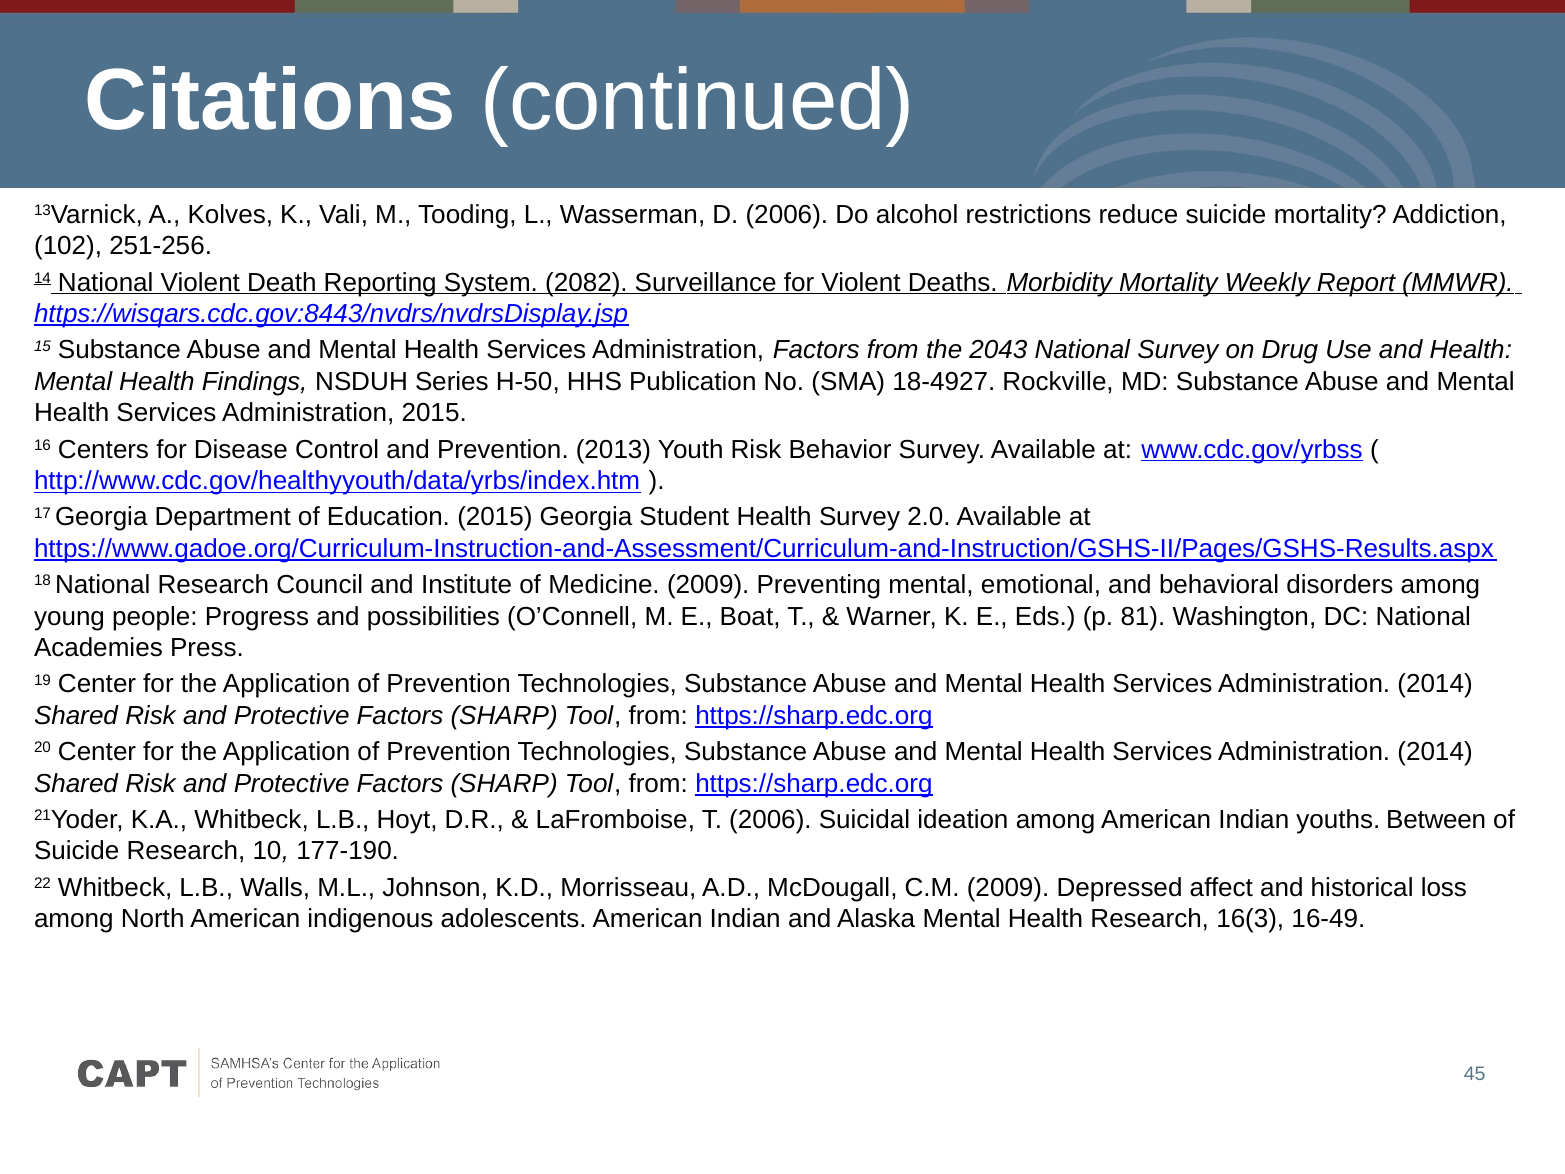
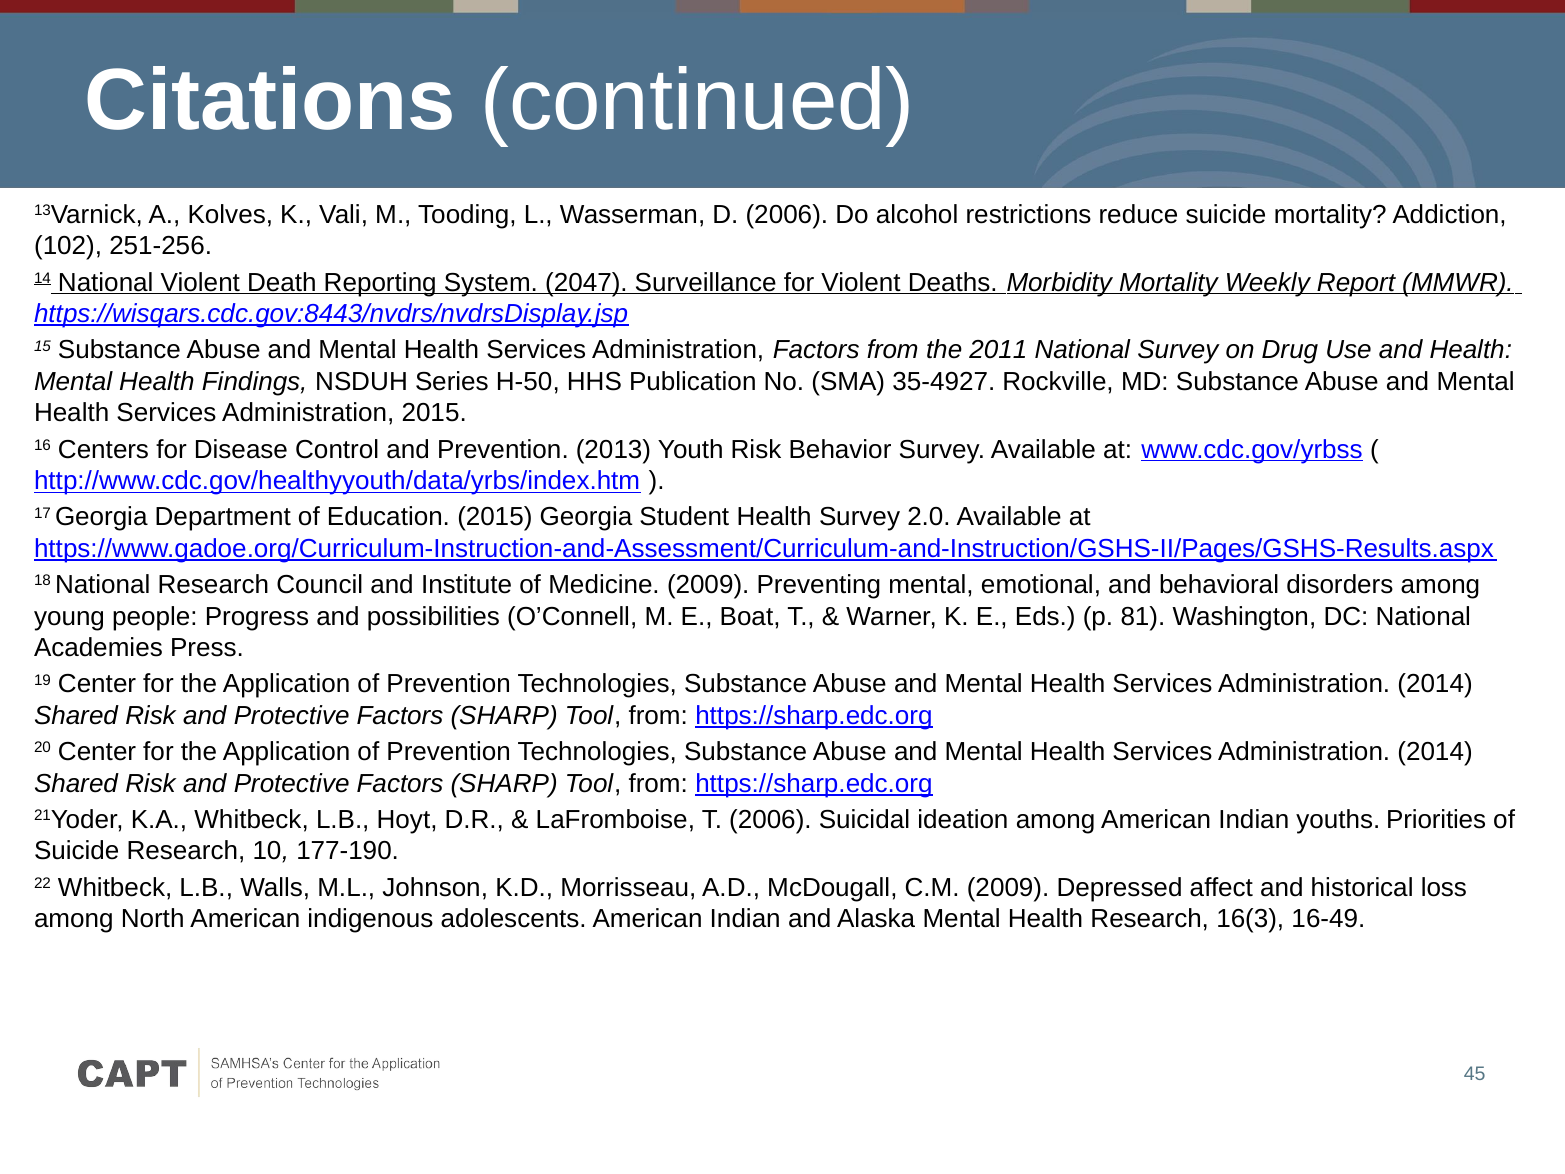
2082: 2082 -> 2047 (586, 282)
2043: 2043 -> 2011 (998, 350)
18-4927: 18-4927 -> 35-4927 (944, 381)
Between: Between -> Priorities (1436, 820)
